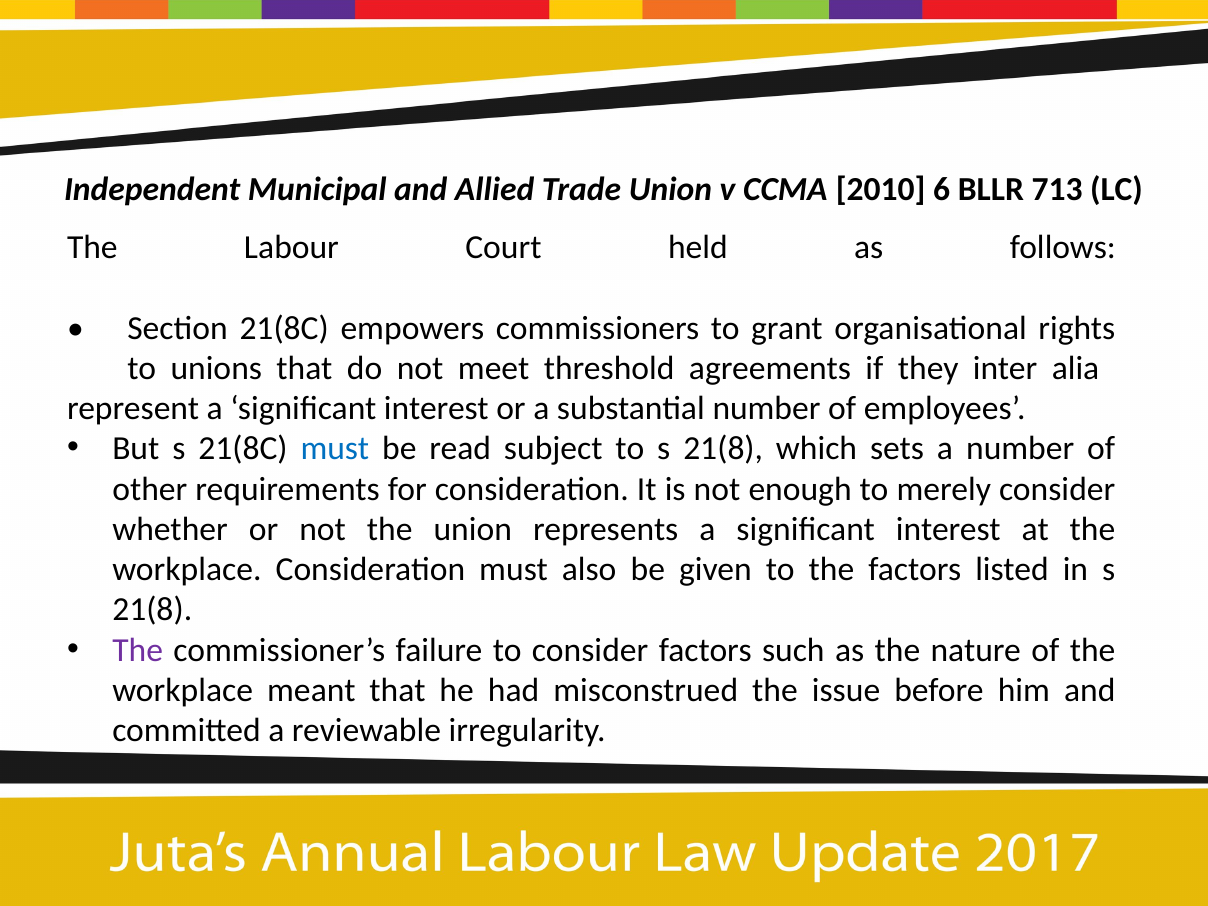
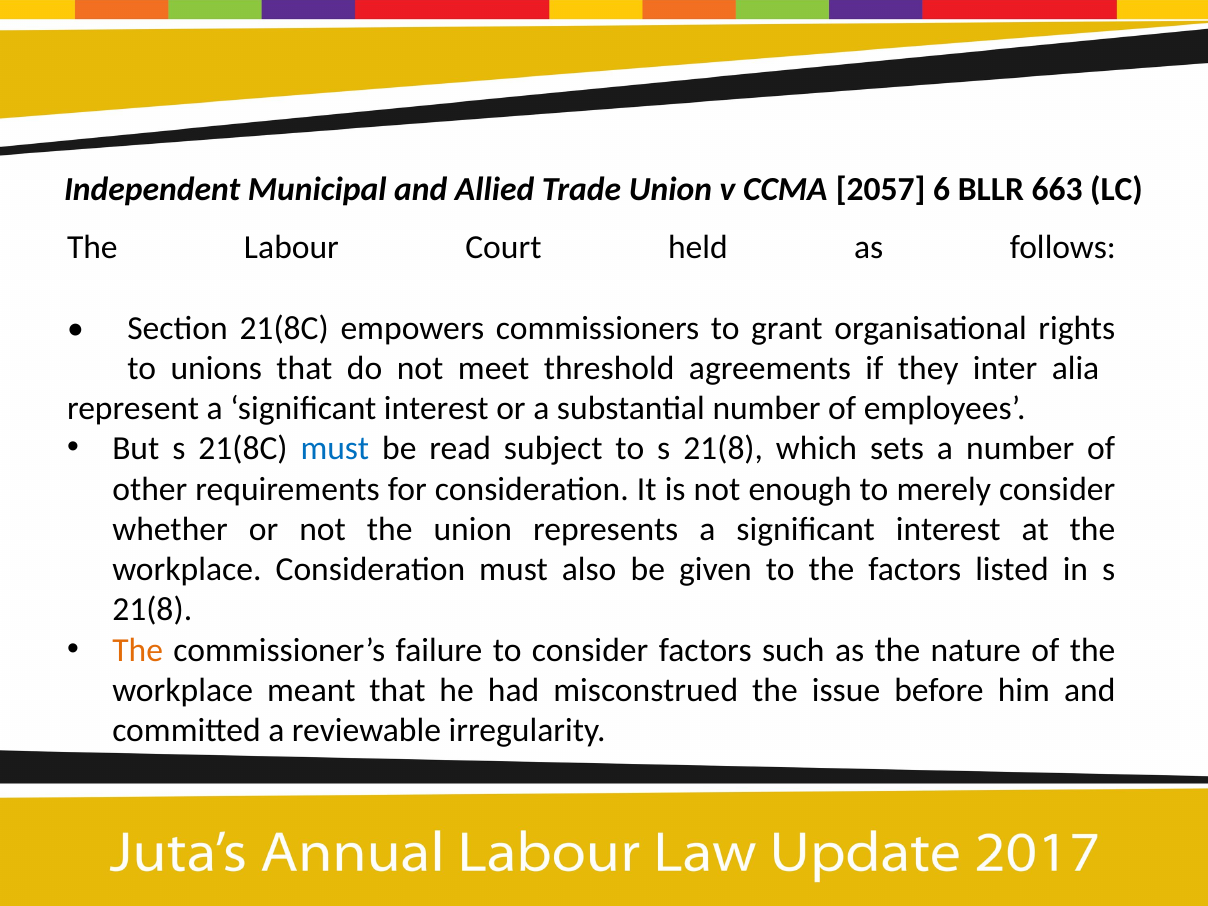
2010: 2010 -> 2057 (881, 189)
713: 713 -> 663 (1057, 189)
The colour: purple -> orange (138, 650)
